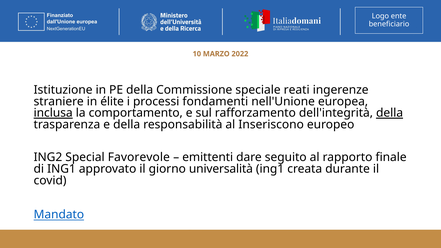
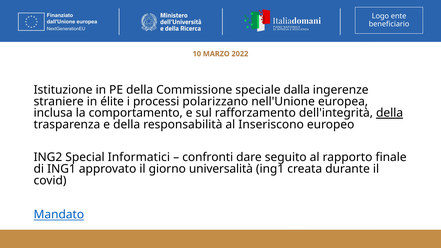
reati: reati -> dalla (297, 90)
fondamenti: fondamenti -> polarizzano (215, 101)
inclusa underline: present -> none (53, 113)
Favorevole: Favorevole -> Informatici (139, 157)
emittenti: emittenti -> confronti (208, 157)
